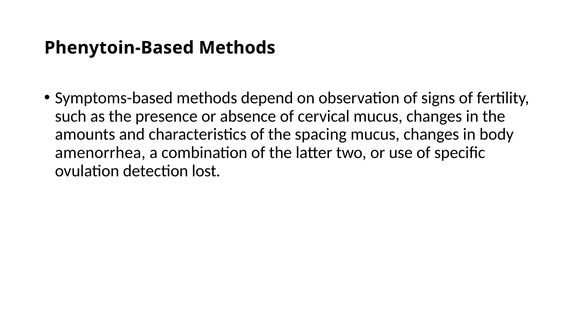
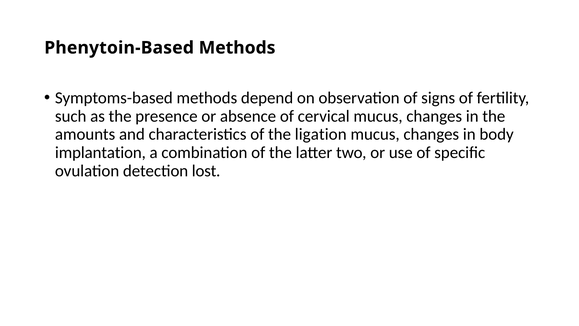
spacing: spacing -> ligation (321, 134)
amenorrhea: amenorrhea -> implantation (100, 152)
